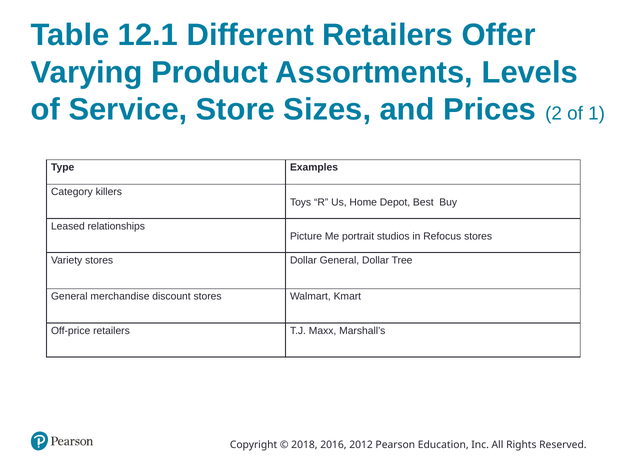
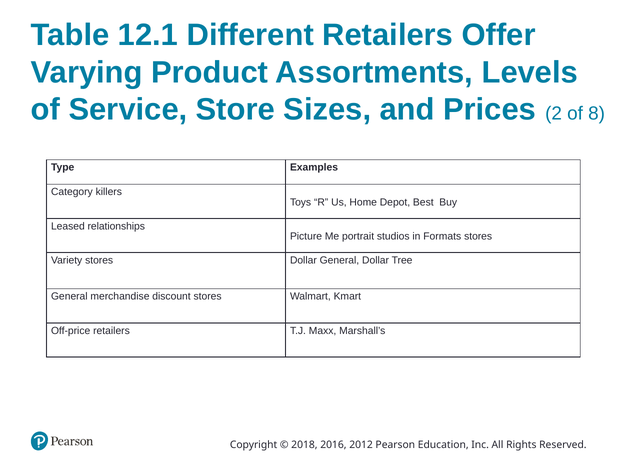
1: 1 -> 8 (597, 114)
Refocus: Refocus -> Formats (442, 237)
